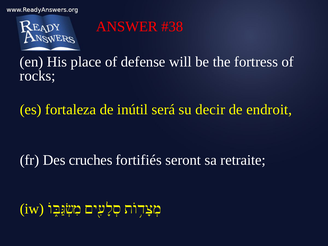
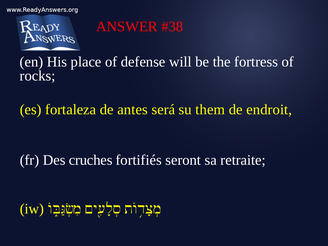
inútil: inútil -> antes (133, 109)
decir: decir -> them (210, 109)
